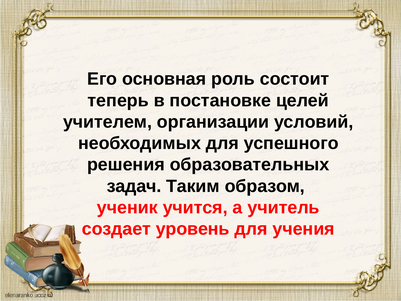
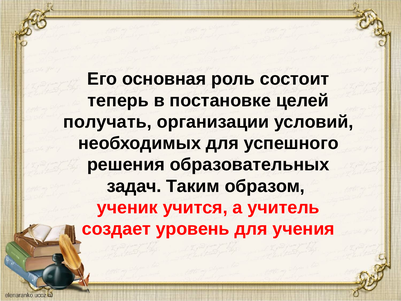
учителем: учителем -> получать (107, 122)
